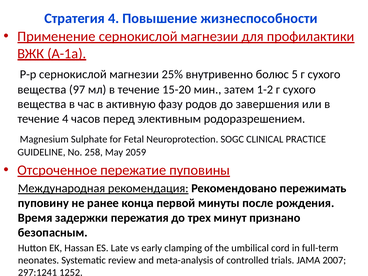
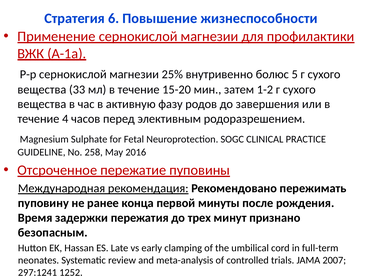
Стратегия 4: 4 -> 6 (114, 18)
97: 97 -> 33 (77, 89)
2059: 2059 -> 2016 (136, 152)
